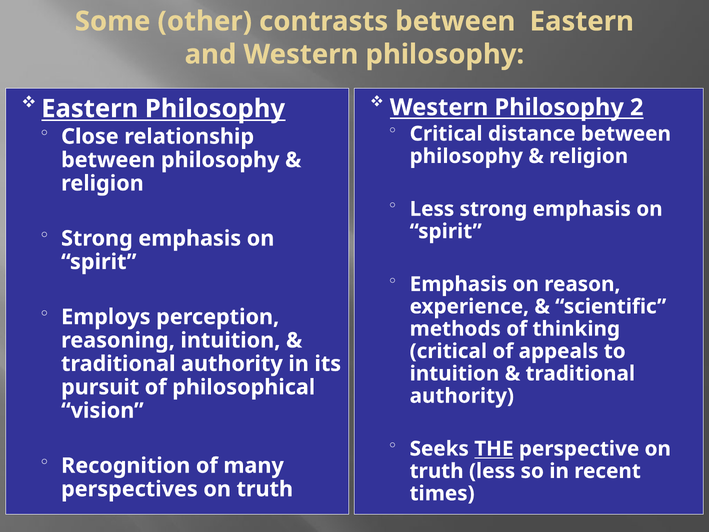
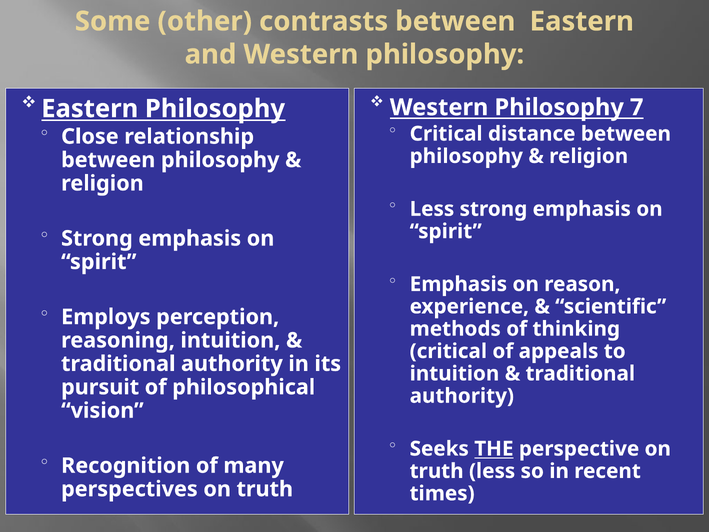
2: 2 -> 7 (637, 107)
